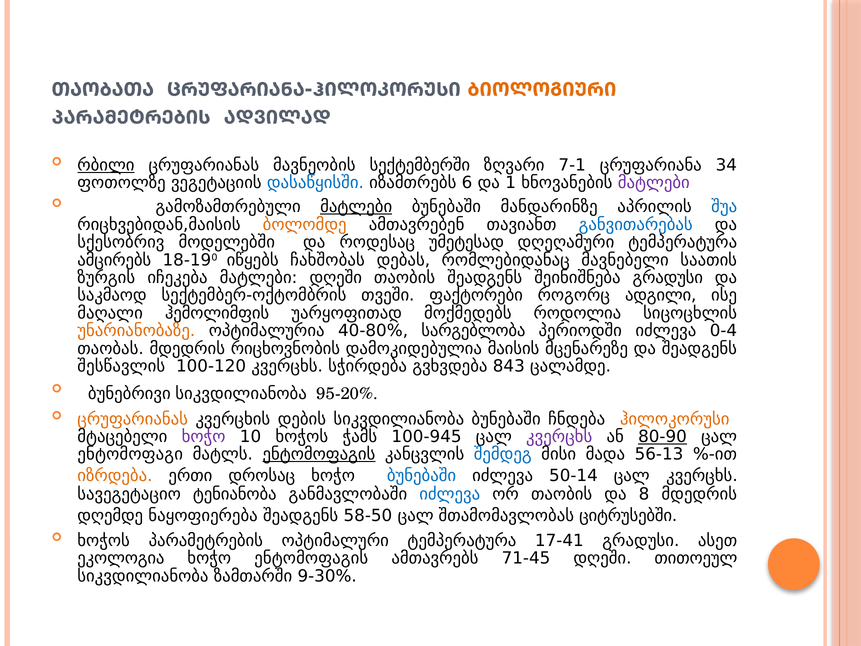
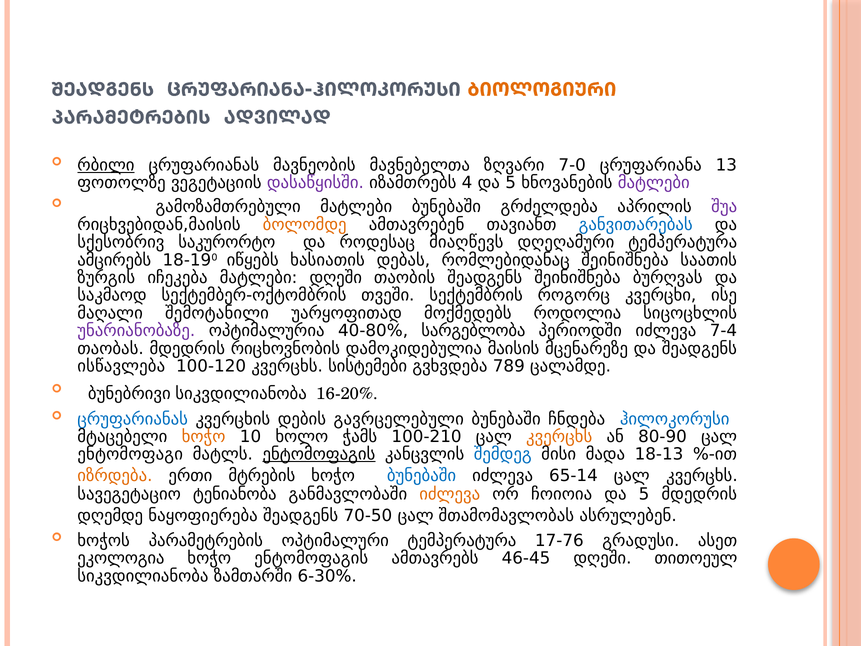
ᲗᲐᲝᲑᲐᲗᲐ: ᲗᲐᲝᲑᲐᲗᲐ -> ᲨᲔᲐᲓᲒᲔᲜᲡ (103, 89)
სექტემბერში: სექტემბერში -> მავნებელთა (420, 165)
7-1: 7-1 -> 7-0 (572, 165)
34: 34 -> 13 (726, 165)
დასაწყისში colour: blue -> purple (315, 183)
6: 6 -> 4 (467, 183)
1: 1 -> 5 (511, 183)
მატლები underline: present -> none (356, 207)
მანდარინზე: მანდარინზე -> გრძელდება (549, 207)
შუა colour: blue -> purple (724, 207)
მოდელებში: მოდელებში -> საკურორტო (227, 242)
უმეტესად: უმეტესად -> მიაღწევს (466, 242)
ჩახშობას: ჩახშობას -> ხასიათის (328, 260)
რომლებიდანაც მავნებელი: მავნებელი -> შეინიშნება (625, 260)
შეინიშნება გრადუსი: გრადუსი -> ბურღვას (668, 278)
ფაქტორები: ფაქტორები -> სექტემბრის (476, 295)
ადგილი: ადგილი -> კვერცხი (661, 295)
ჰემოლიმფის: ჰემოლიმფის -> შემოტანილი (217, 313)
უნარიანობაზე colour: orange -> purple (136, 331)
0-4: 0-4 -> 7-4 (723, 331)
შესწავლის: შესწავლის -> ისწავლება (121, 366)
სჭირდება: სჭირდება -> სისტემები (368, 366)
843: 843 -> 789 (509, 366)
95-20%: 95-20% -> 16-20% (347, 394)
ცრუფარიანას colour: orange -> blue (133, 419)
დების სიკვდილიანობა: სიკვდილიანობა -> გავრცელებული (399, 419)
ჰილოკორუსი colour: orange -> blue (675, 419)
ხოჭო colour: purple -> orange (204, 437)
10 ხოჭოს: ხოჭოს -> ხოლო (302, 437)
100-945: 100-945 -> 100-210 (427, 437)
კვერცხს colour: purple -> orange (559, 437)
80-90 underline: present -> none (662, 437)
56-13: 56-13 -> 18-13 (659, 454)
დროსაც: დროსაც -> მტრების (262, 475)
50-14: 50-14 -> 65-14 (573, 475)
იძლევა colour: blue -> orange (450, 494)
ორ თაობის: თაობის -> ჩოიოია (562, 494)
8: 8 -> 5 (644, 494)
58-50: 58-50 -> 70-50 (368, 515)
ციტრუსებში: ციტრუსებში -> ასრულებენ (628, 515)
17-41: 17-41 -> 17-76 (559, 540)
71-45: 71-45 -> 46-45 (526, 558)
9-30%: 9-30% -> 6-30% (327, 576)
